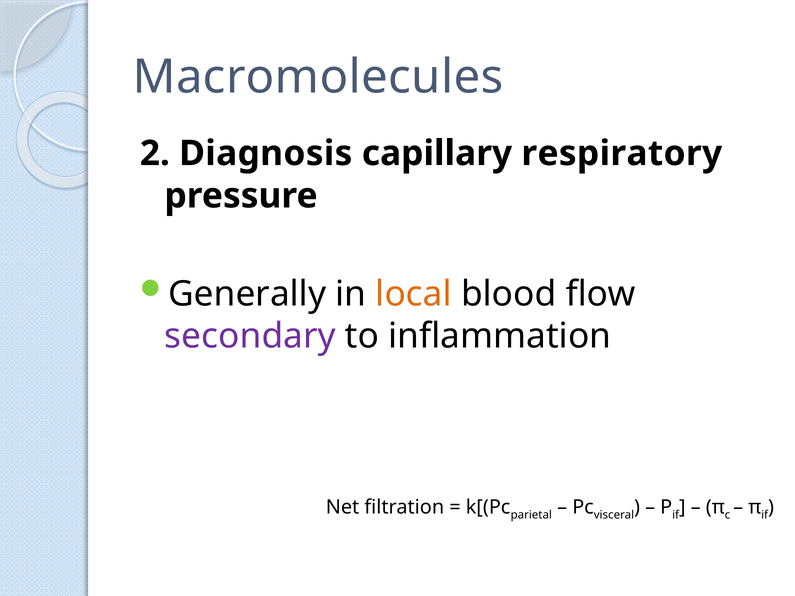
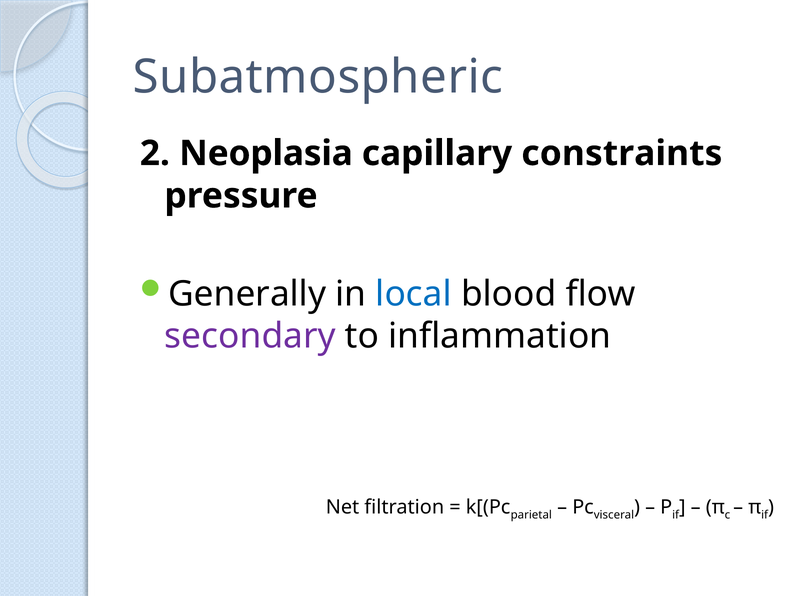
Macromolecules: Macromolecules -> Subatmospheric (318, 77)
Diagnosis: Diagnosis -> Neoplasia (266, 153)
respiratory: respiratory -> constraints (622, 153)
local colour: orange -> blue (414, 294)
